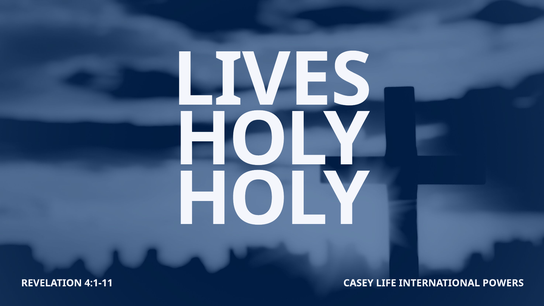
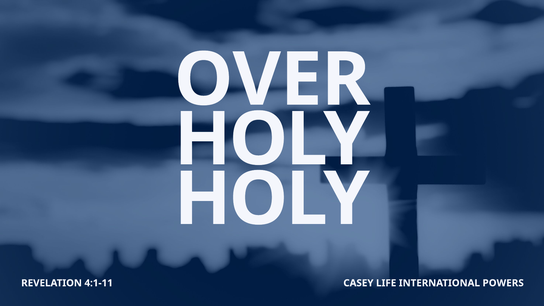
LIVES: LIVES -> OVER (272, 80)
